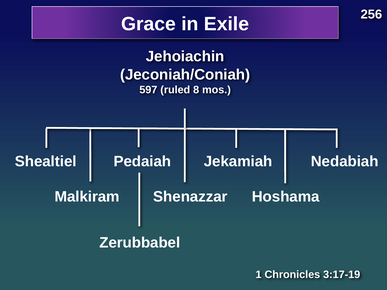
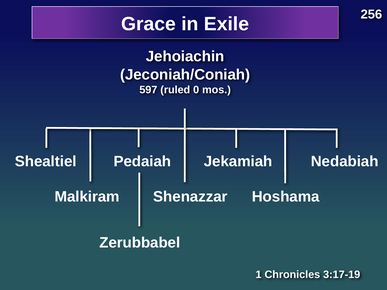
8: 8 -> 0 (196, 90)
